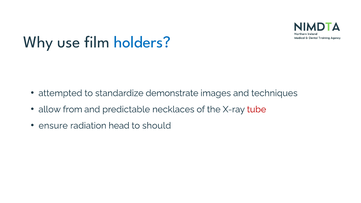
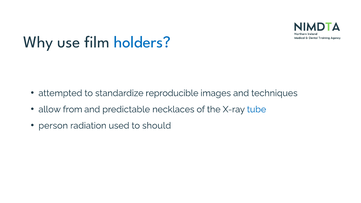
demonstrate: demonstrate -> reproducible (172, 93)
tube colour: red -> blue (257, 109)
ensure: ensure -> person (53, 126)
head: head -> used (119, 126)
